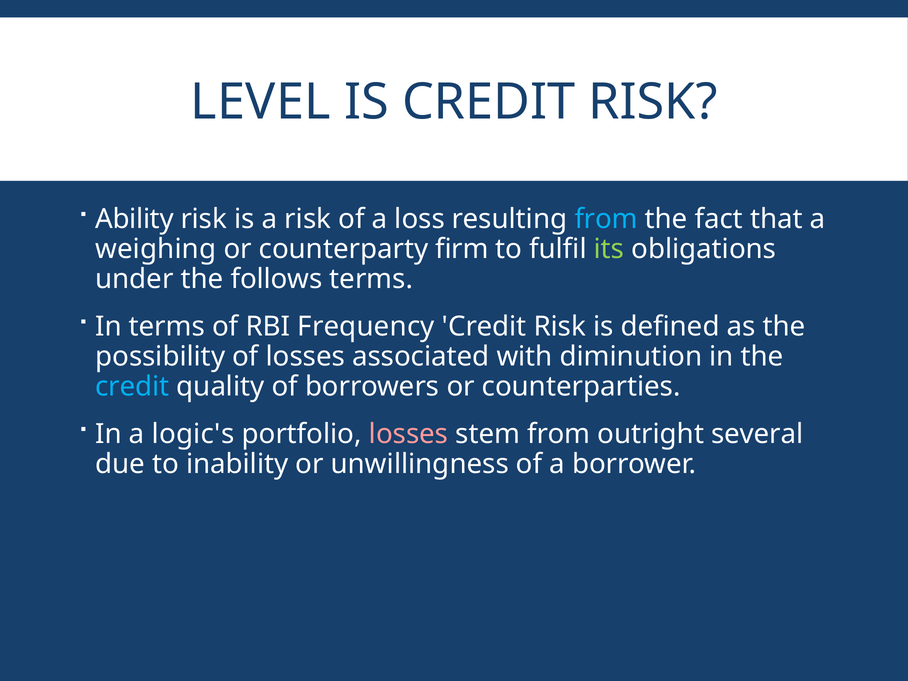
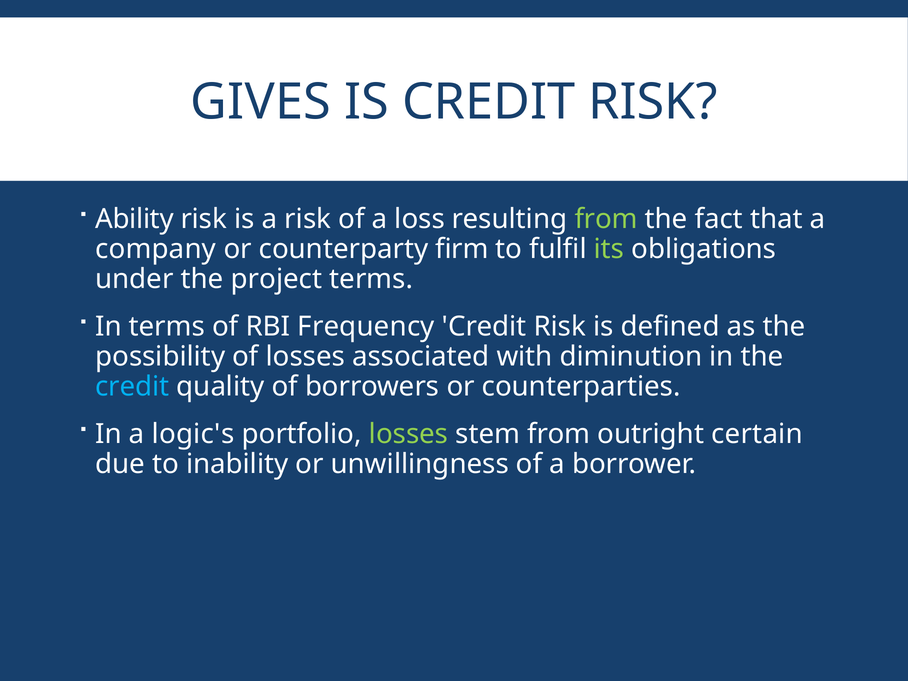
LEVEL: LEVEL -> GIVES (261, 102)
from colour: light blue -> light green (606, 219)
weighing: weighing -> company (156, 249)
follows: follows -> project (276, 279)
losses colour: pink -> light green (409, 434)
several: several -> certain (757, 434)
